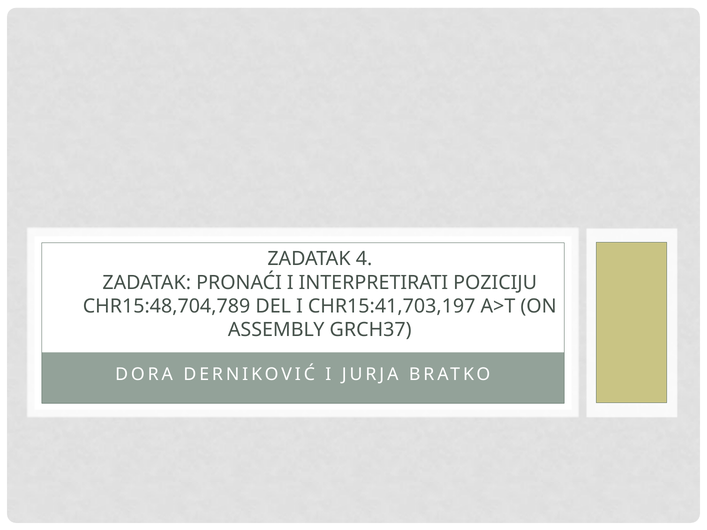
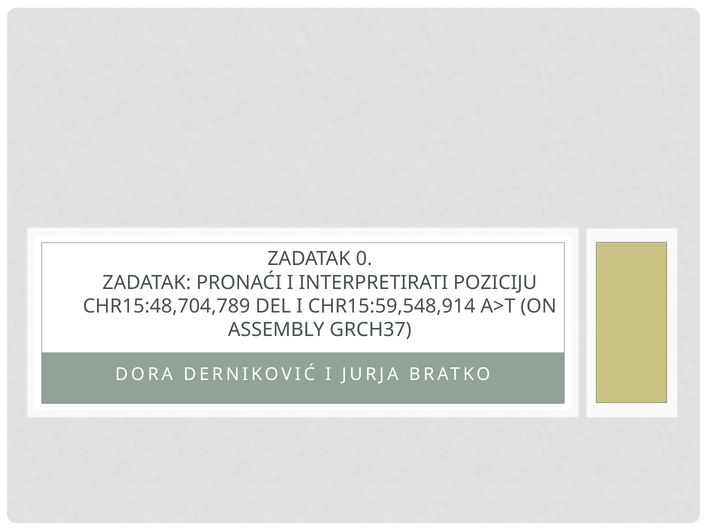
4: 4 -> 0 (364, 259)
CHR15:41,703,197: CHR15:41,703,197 -> CHR15:59,548,914 (392, 306)
